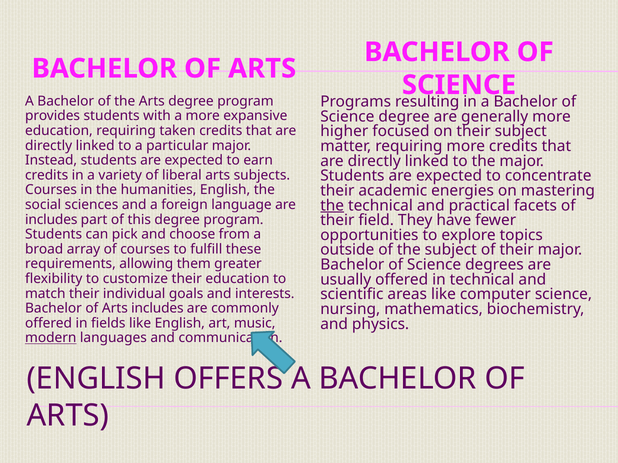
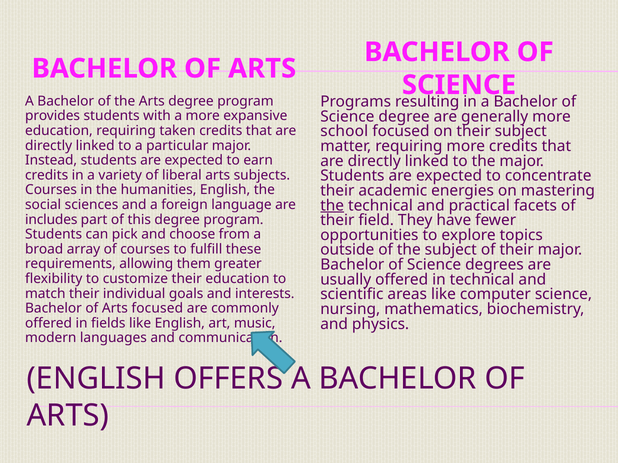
higher: higher -> school (344, 131)
Arts includes: includes -> focused (157, 309)
modern underline: present -> none (51, 338)
